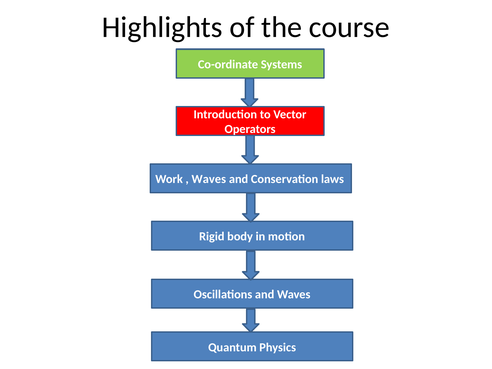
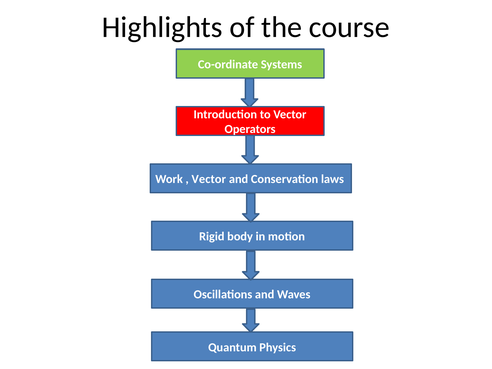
Waves: Waves -> Vector (209, 179)
